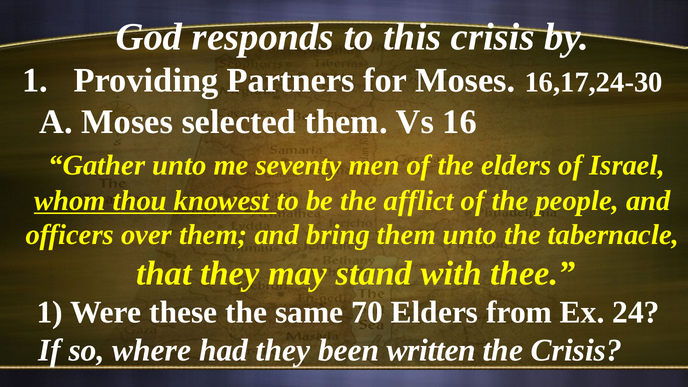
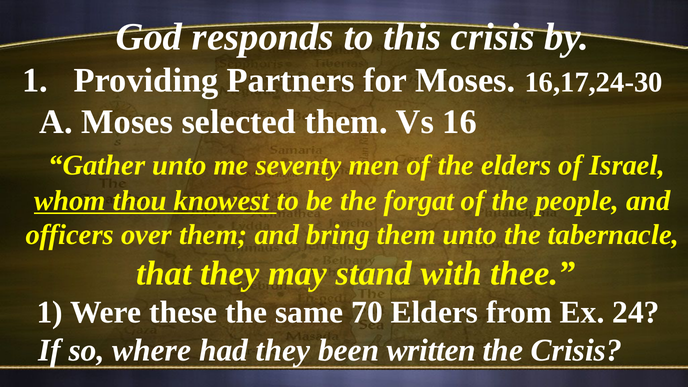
afflict: afflict -> forgat (419, 201)
